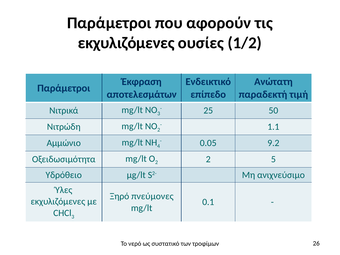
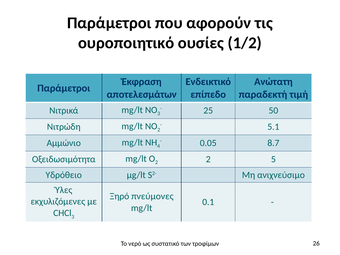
εκχυλιζόμενες: εκχυλιζόμενες -> ουροποιητικό (126, 43)
1.1: 1.1 -> 5.1 (273, 127)
9.2: 9.2 -> 8.7 (273, 143)
